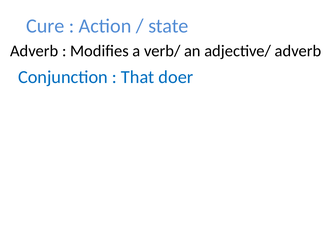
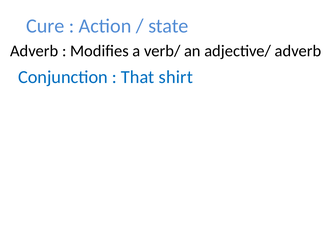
doer: doer -> shirt (176, 77)
